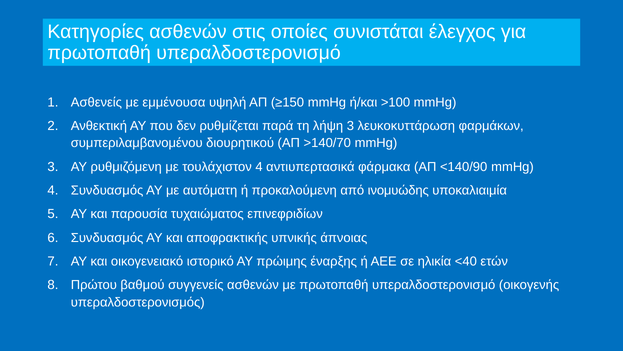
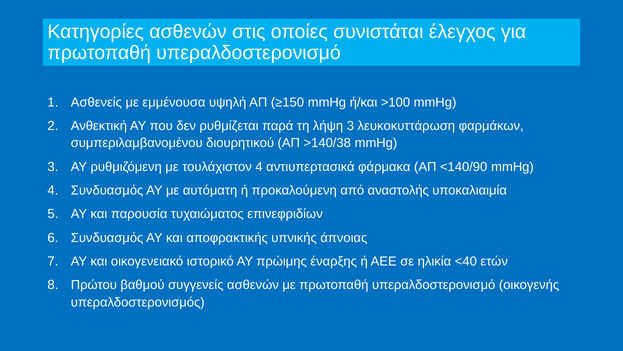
>140/70: >140/70 -> >140/38 (327, 143)
ινομυώδης: ινομυώδης -> αναστολής (398, 190)
